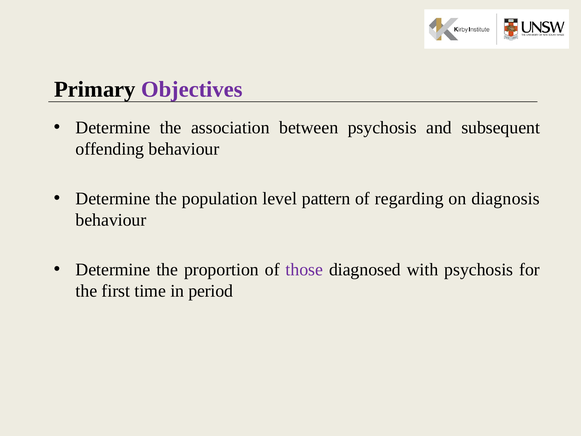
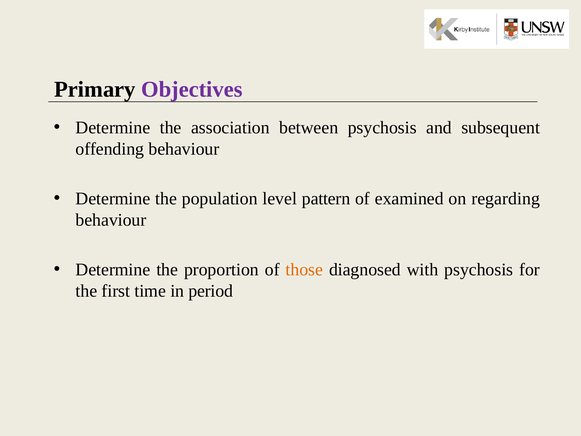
regarding: regarding -> examined (409, 198)
diagnosis: diagnosis -> regarding (506, 198)
those colour: purple -> orange (304, 269)
